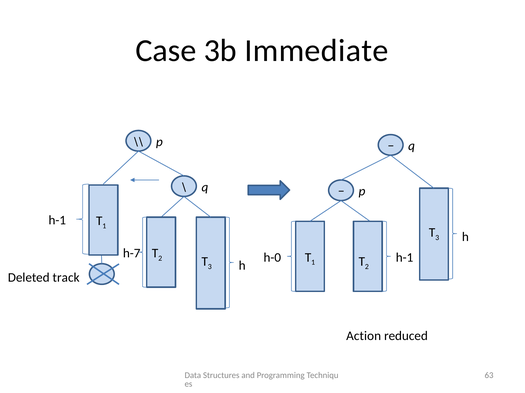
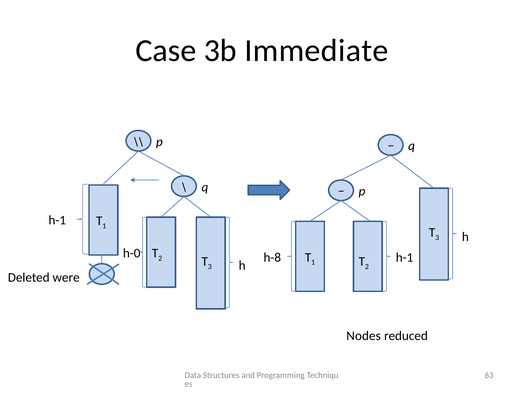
h-7: h-7 -> h-0 (132, 254)
h-0: h-0 -> h-8 (272, 258)
track: track -> were (66, 278)
Action: Action -> Nodes (364, 336)
